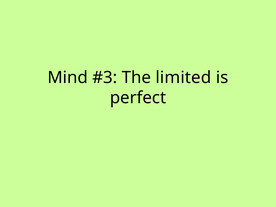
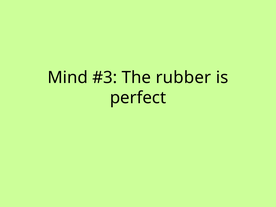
limited: limited -> rubber (183, 78)
